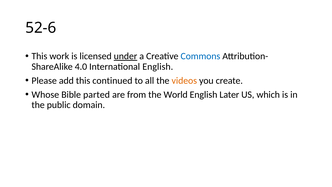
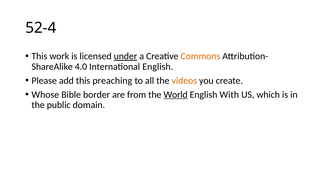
52-6: 52-6 -> 52-4 (41, 28)
Commons colour: blue -> orange (200, 56)
continued: continued -> preaching (112, 81)
parted: parted -> border (97, 94)
World underline: none -> present (176, 94)
Later: Later -> With (229, 94)
